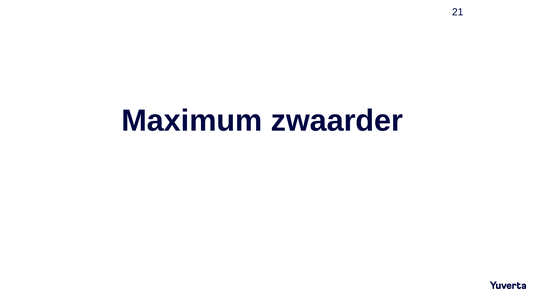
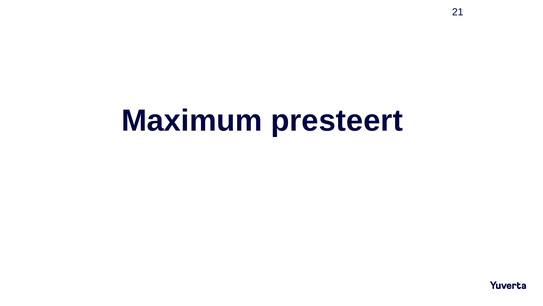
zwaarder: zwaarder -> presteert (337, 121)
